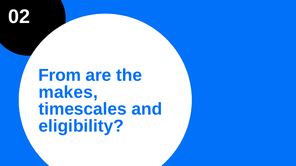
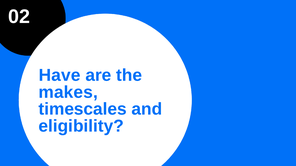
From: From -> Have (60, 75)
